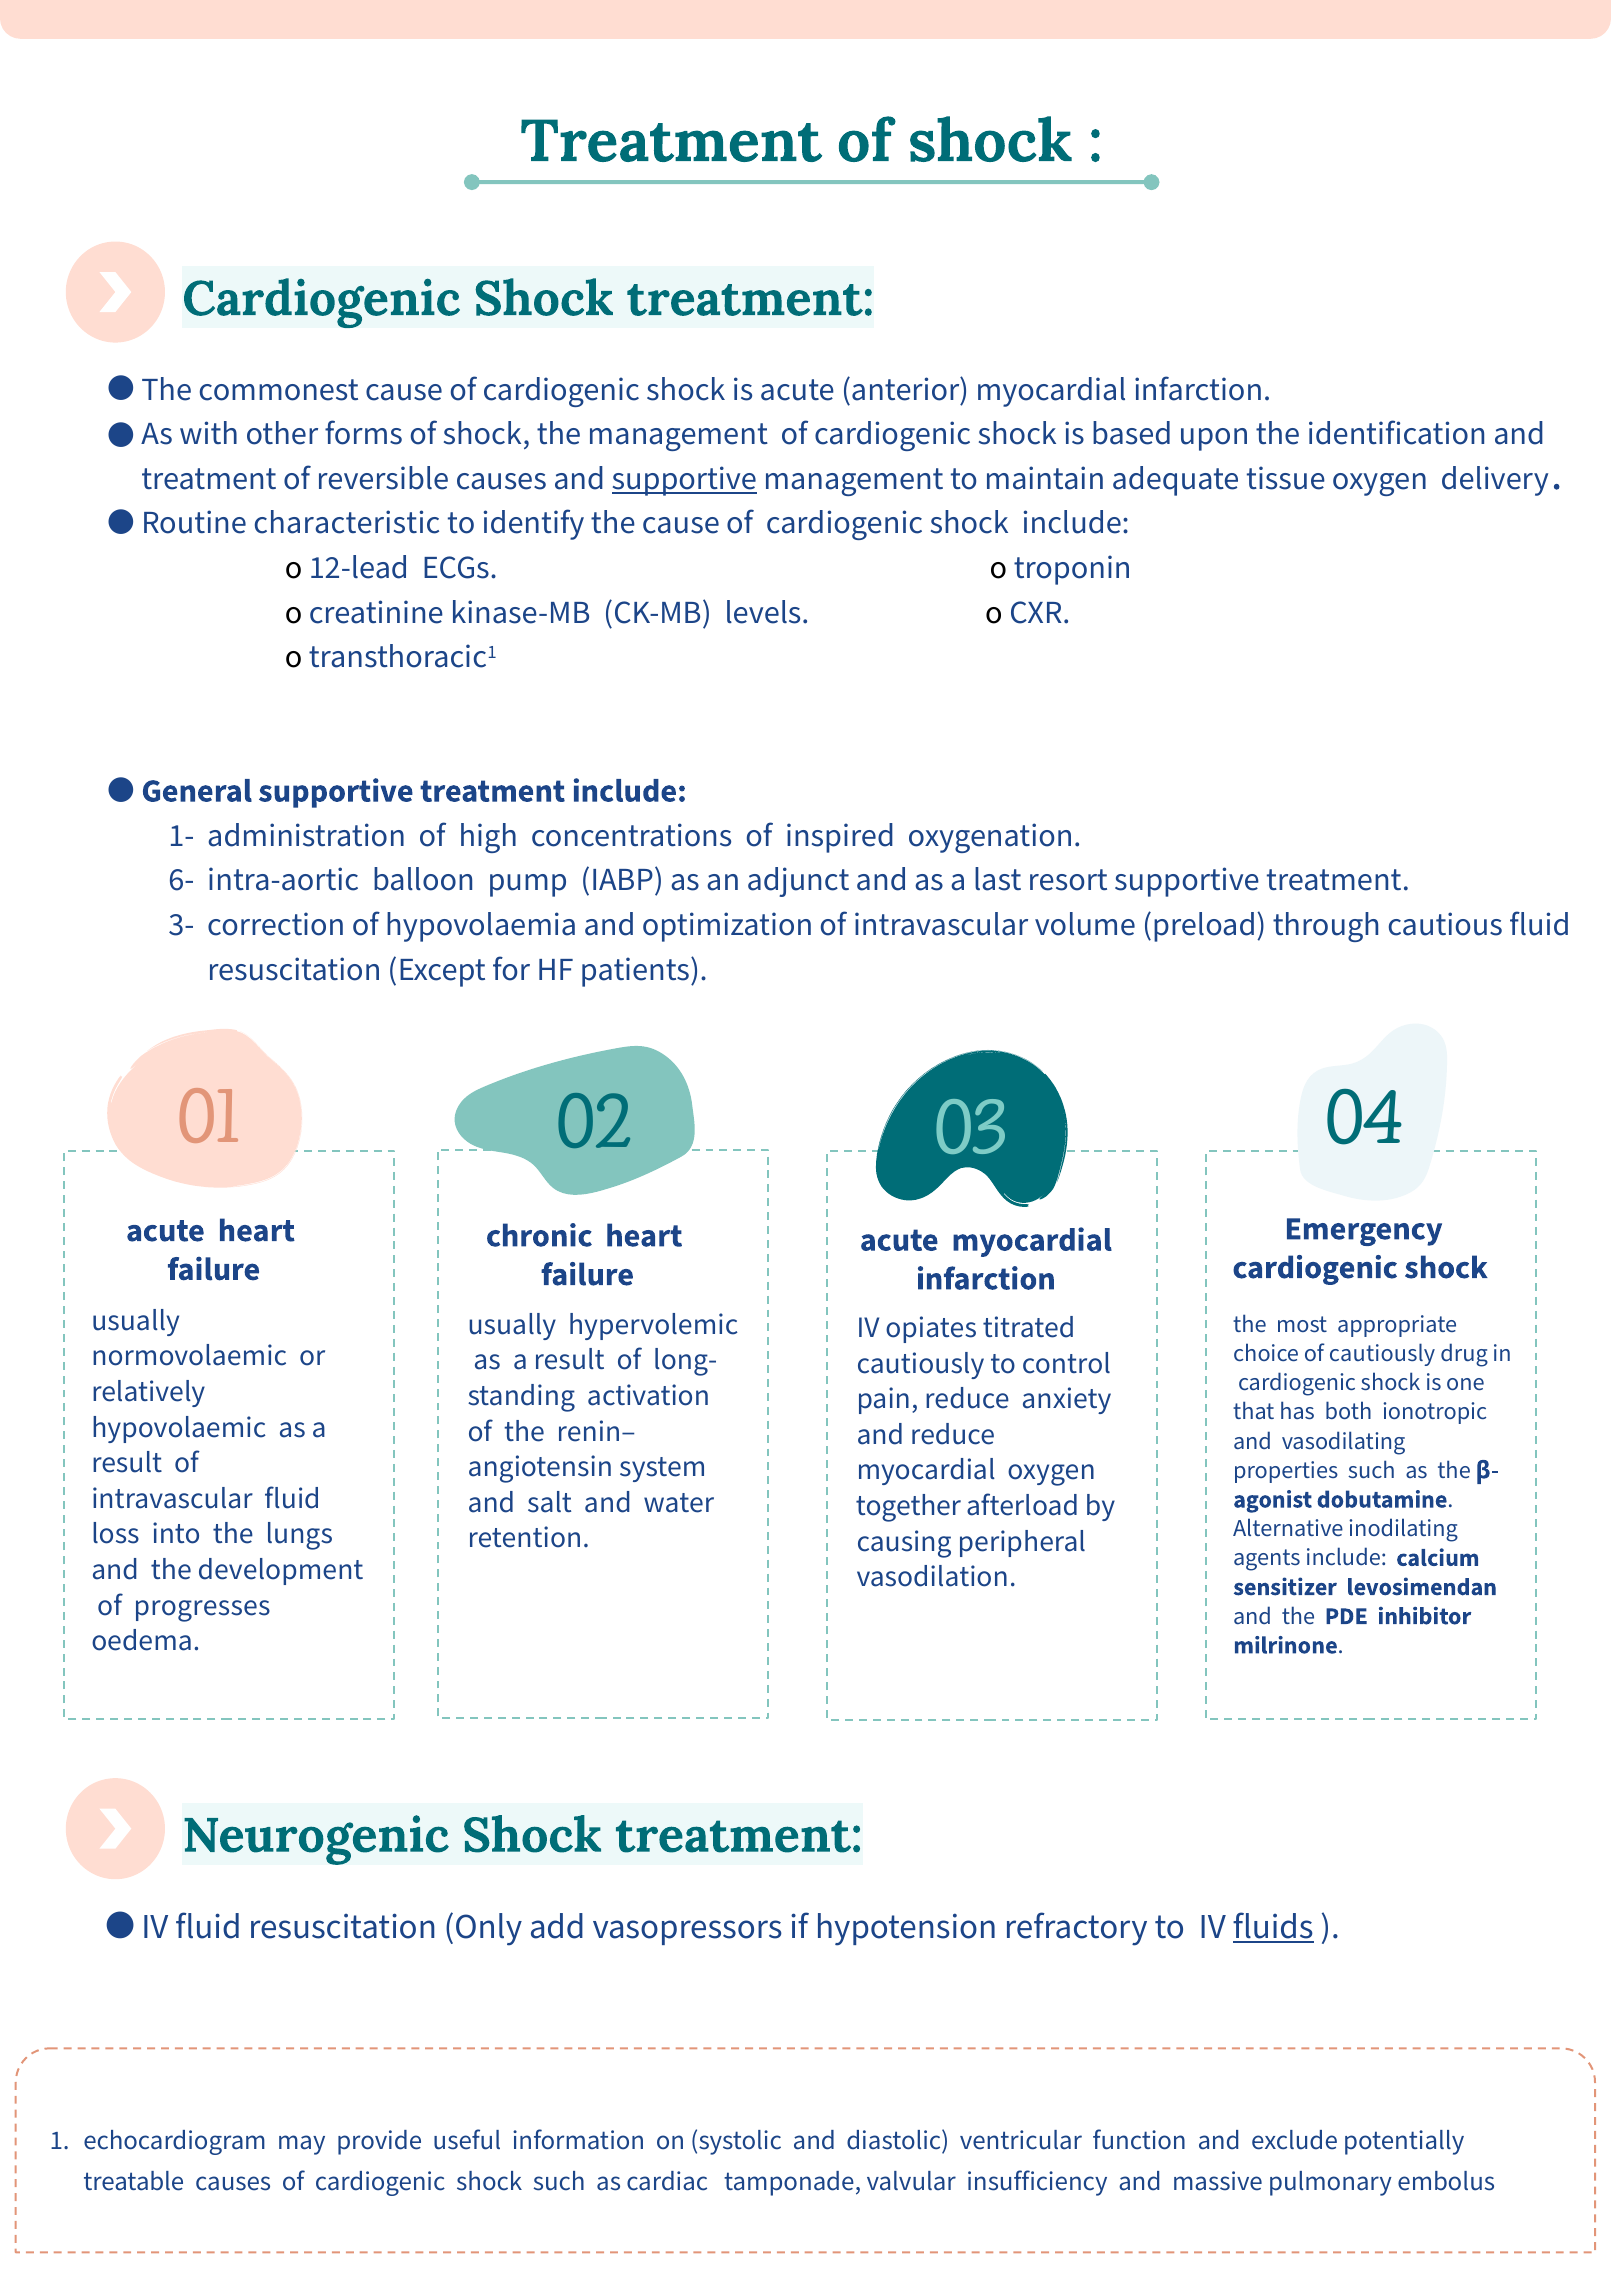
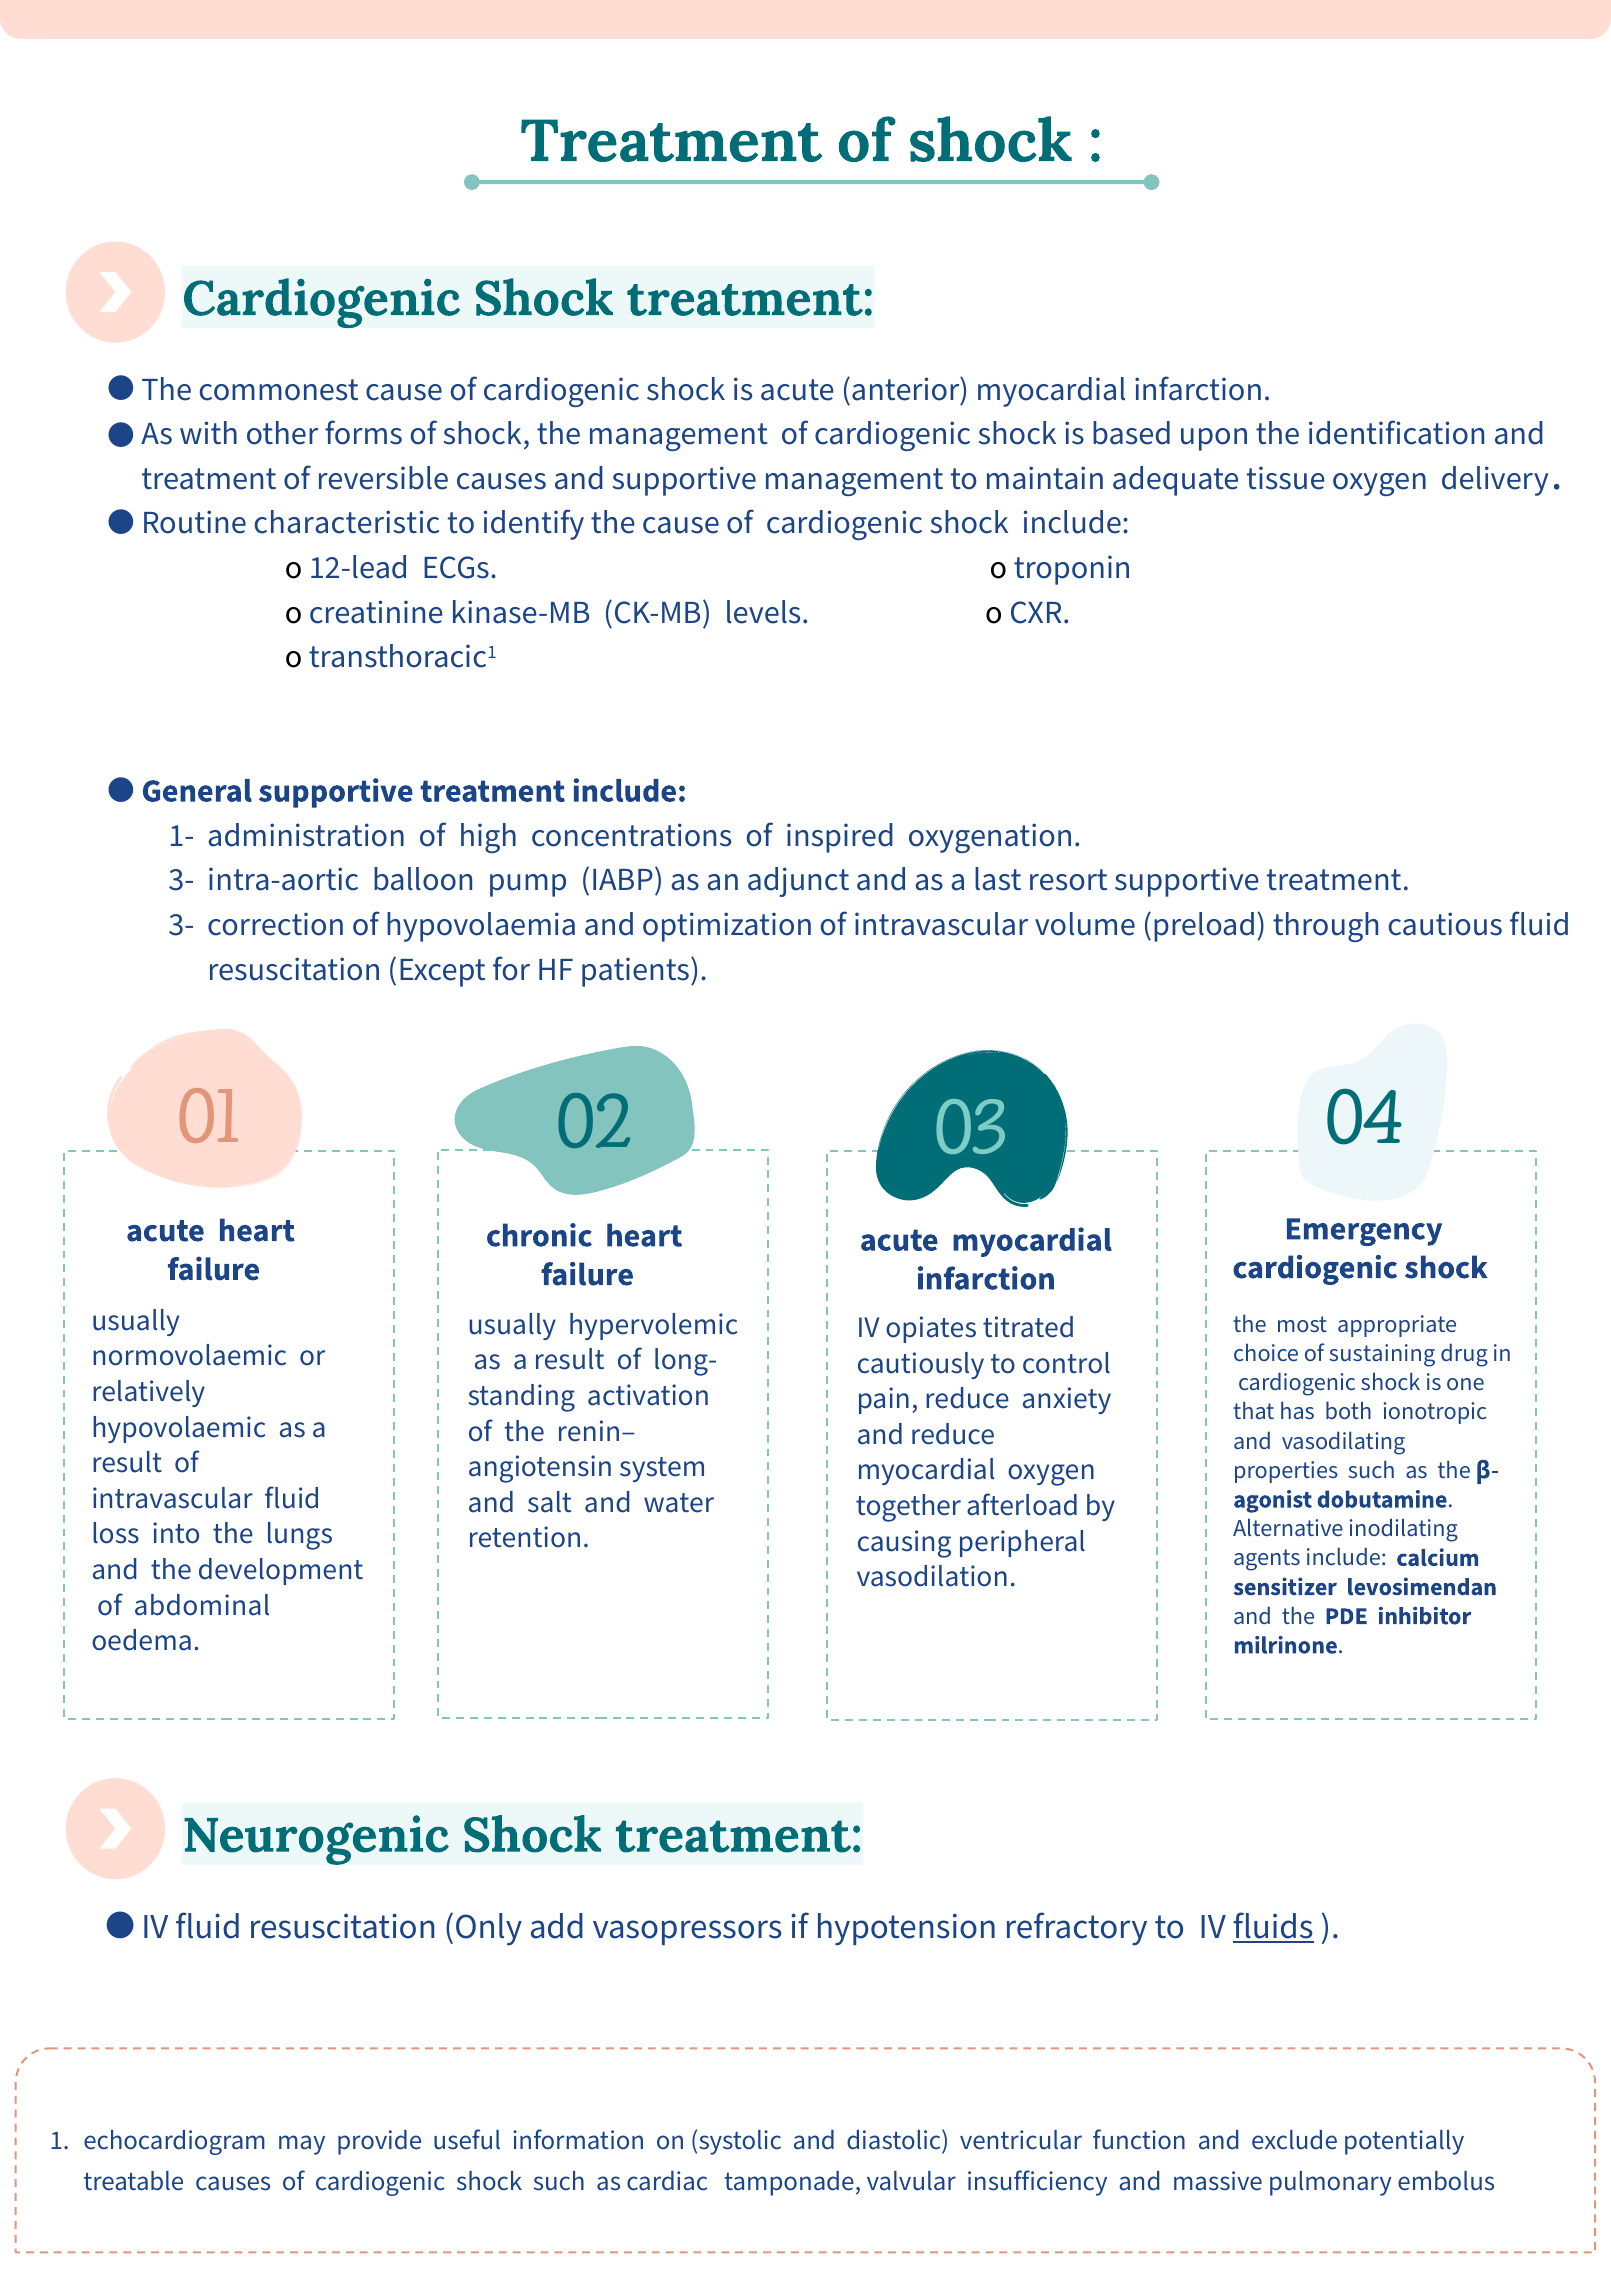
supportive underline: present -> none (684, 479)
6-: 6- -> 3- (181, 880)
of cautiously: cautiously -> sustaining (1382, 1354)
progresses: progresses -> abdominal (202, 1606)
